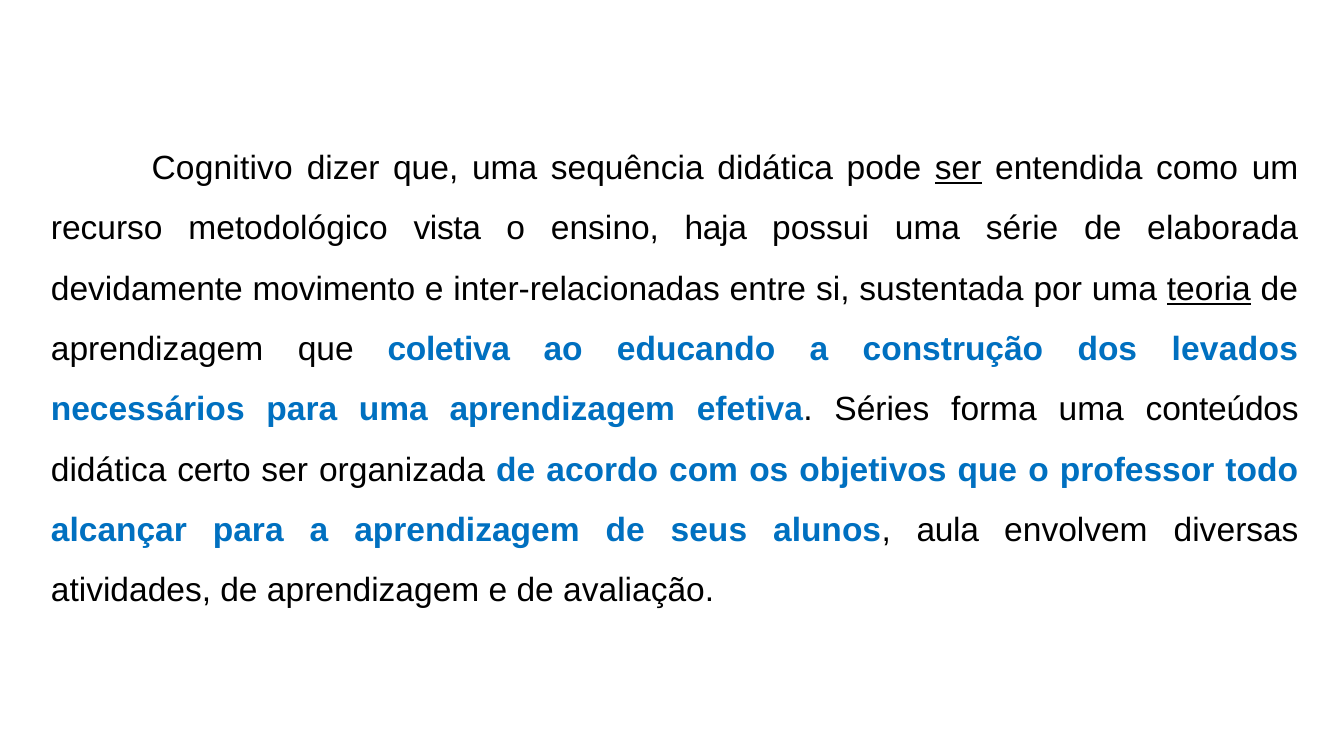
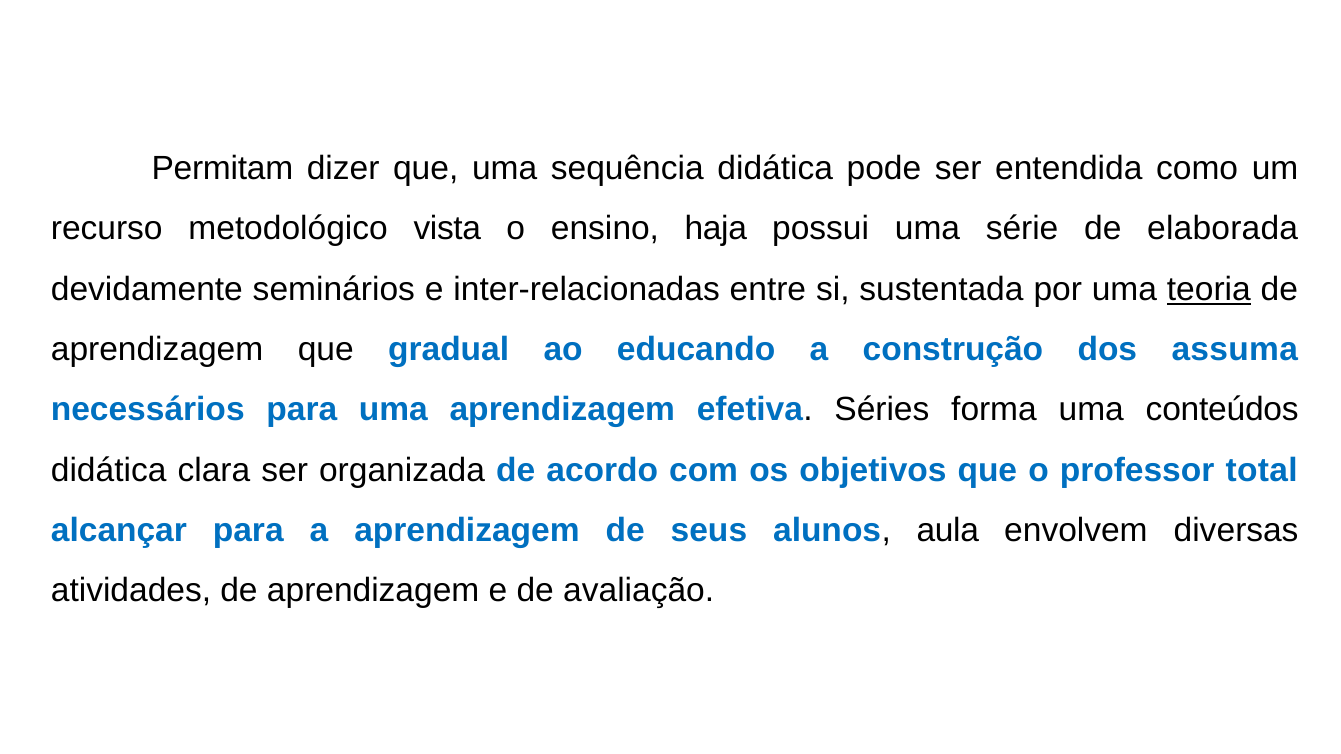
Cognitivo: Cognitivo -> Permitam (222, 169)
ser underline: present -> none (958, 169)
movimento: movimento -> seminários (334, 289)
coletiva: coletiva -> gradual (449, 350)
levados: levados -> assuma (1235, 350)
certo: certo -> clara (214, 470)
todo: todo -> total (1262, 470)
